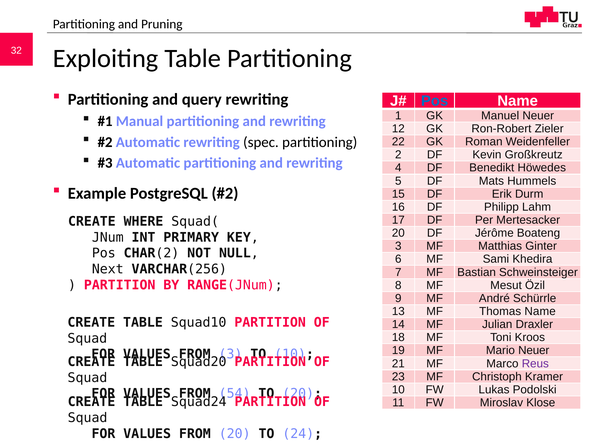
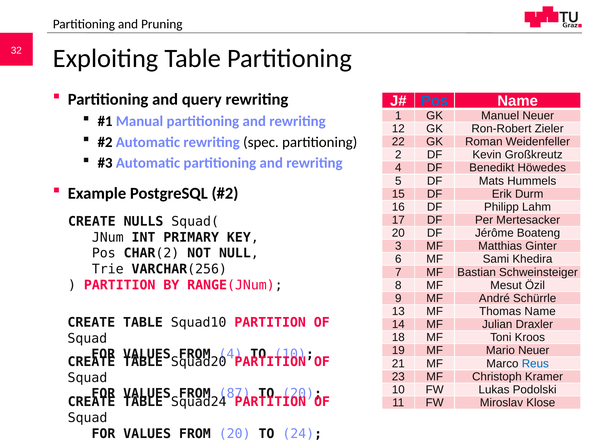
WHERE: WHERE -> NULLS (143, 221)
Next: Next -> Trie (108, 269)
3: 3 -> 4 (230, 354)
Reus colour: purple -> blue (535, 364)
54: 54 -> 87 (235, 394)
